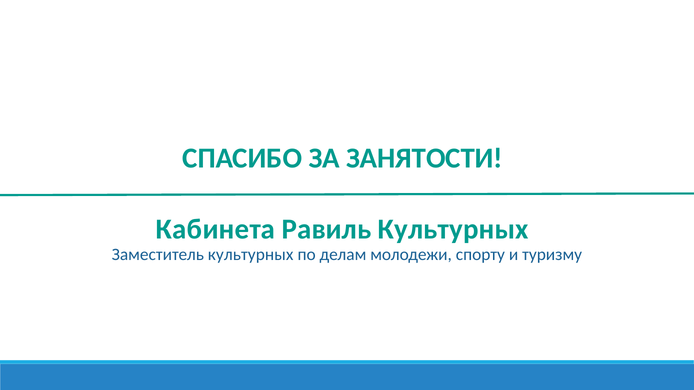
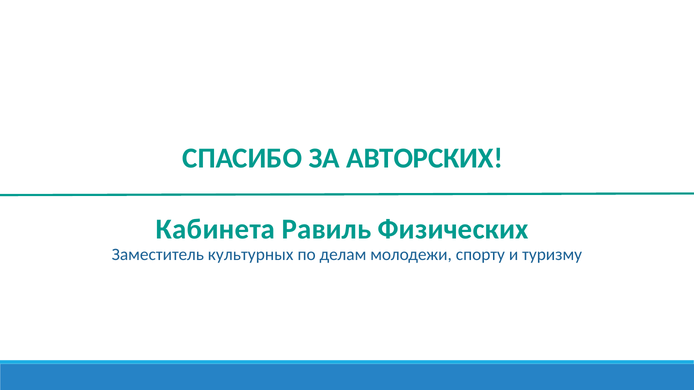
ЗАНЯТОСТИ: ЗАНЯТОСТИ -> АВТОРСКИХ (425, 158)
Равиль Культурных: Культурных -> Физических (453, 230)
